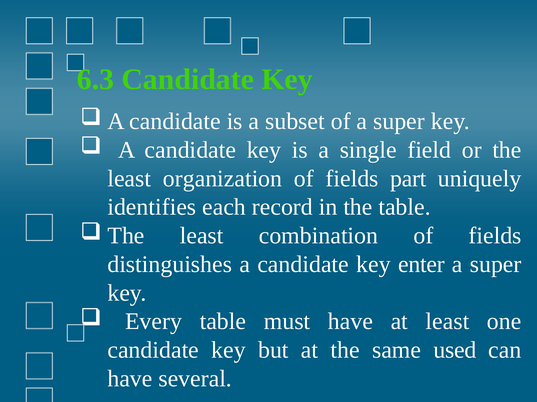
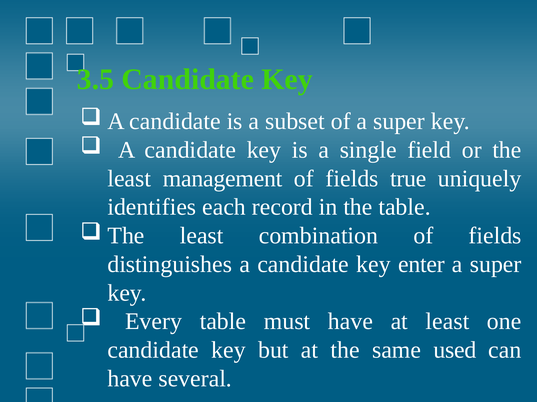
6.3: 6.3 -> 3.5 (96, 80)
organization: organization -> management (223, 179)
part: part -> true (408, 179)
